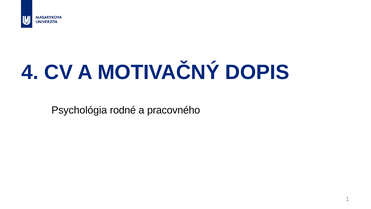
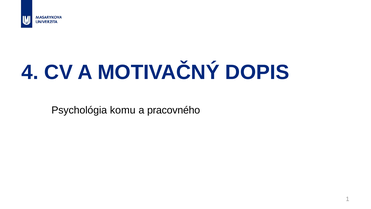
rodné: rodné -> komu (123, 110)
